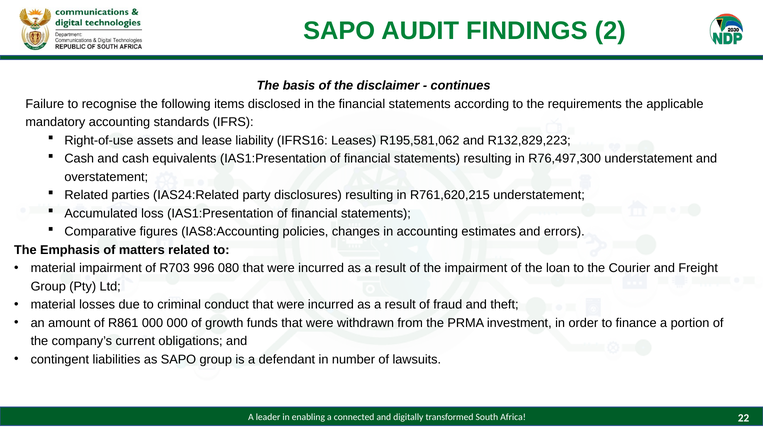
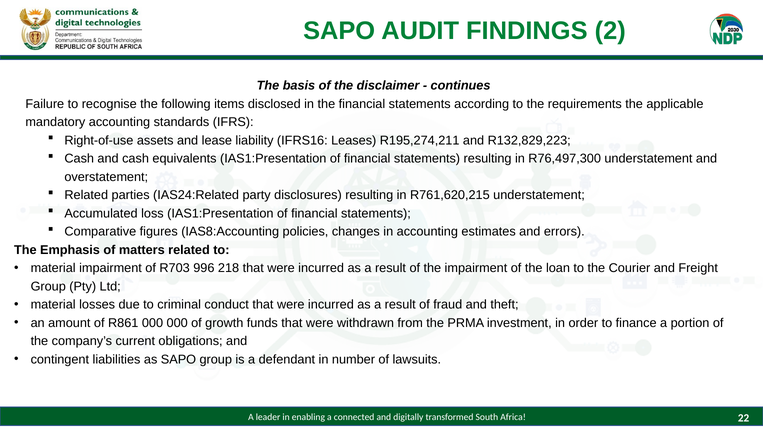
R195,581,062: R195,581,062 -> R195,274,211 (420, 140)
080: 080 -> 218 (229, 268)
